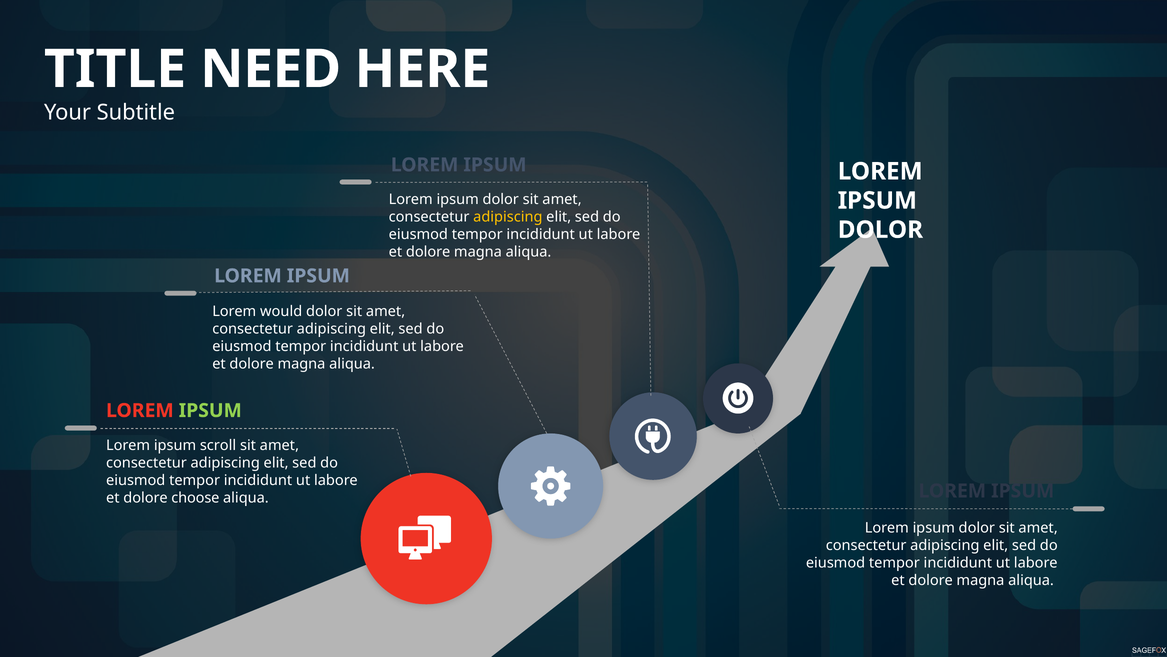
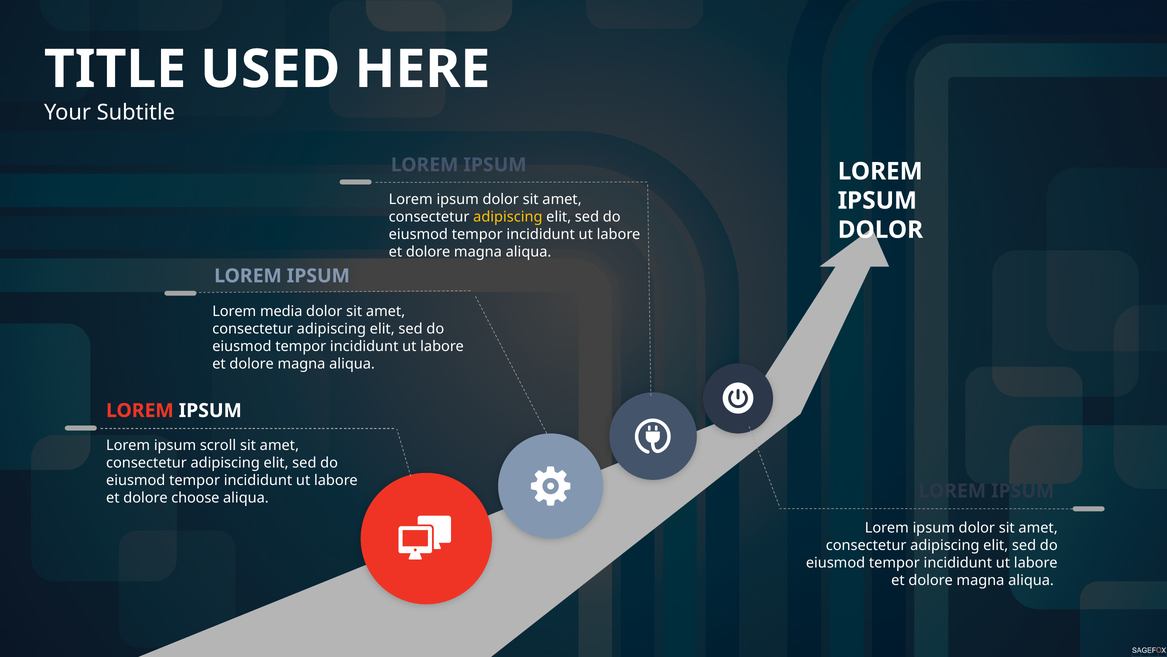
NEED: NEED -> USED (270, 69)
would: would -> media (281, 311)
IPSUM colour: light green -> white (210, 410)
